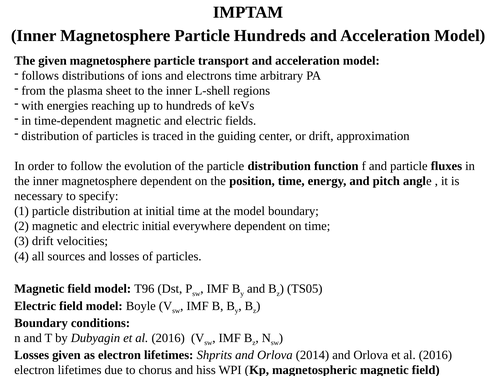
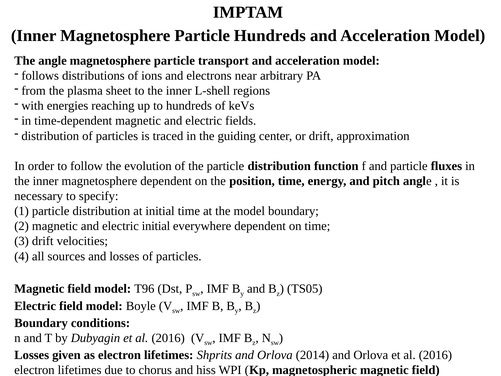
The given: given -> angle (53, 61)
electrons time: time -> near (246, 76)
